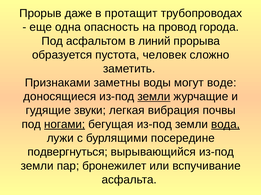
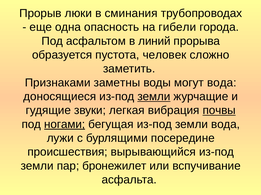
даже: даже -> люки (78, 13)
протащит: протащит -> сминания (131, 13)
провод: провод -> гибели (177, 27)
могут воде: воде -> вода (222, 83)
почвы underline: none -> present (219, 111)
вода underline: present -> none (226, 125)
подвергнуться: подвергнуться -> происшествия (68, 153)
